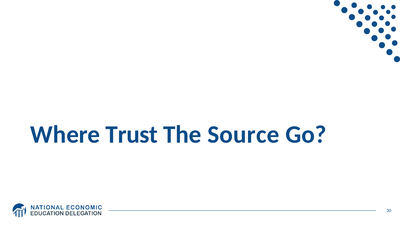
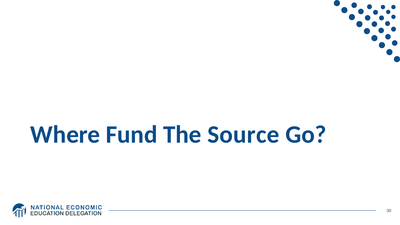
Trust: Trust -> Fund (132, 135)
